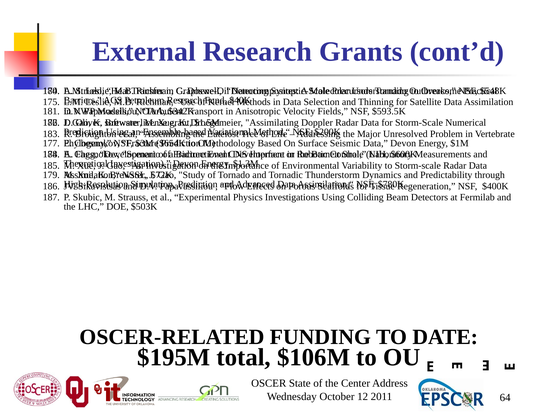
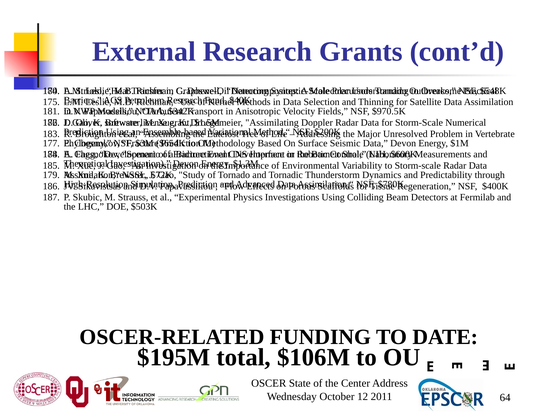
$593.5K: $593.5K -> $970.5K (389, 111)
